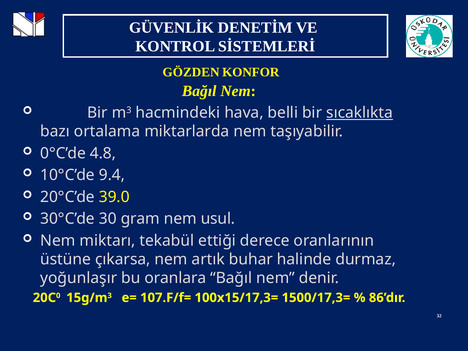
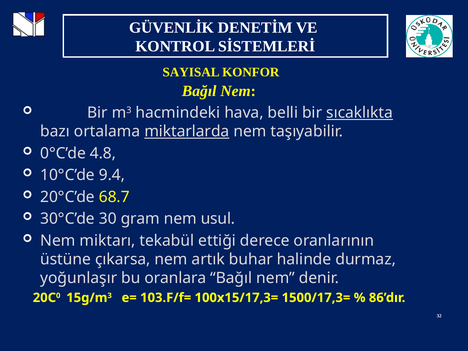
GÖZDEN: GÖZDEN -> SAYISAL (191, 72)
miktarlarda underline: none -> present (187, 132)
39.0: 39.0 -> 68.7 (114, 197)
107.F/f=: 107.F/f= -> 103.F/f= (166, 298)
